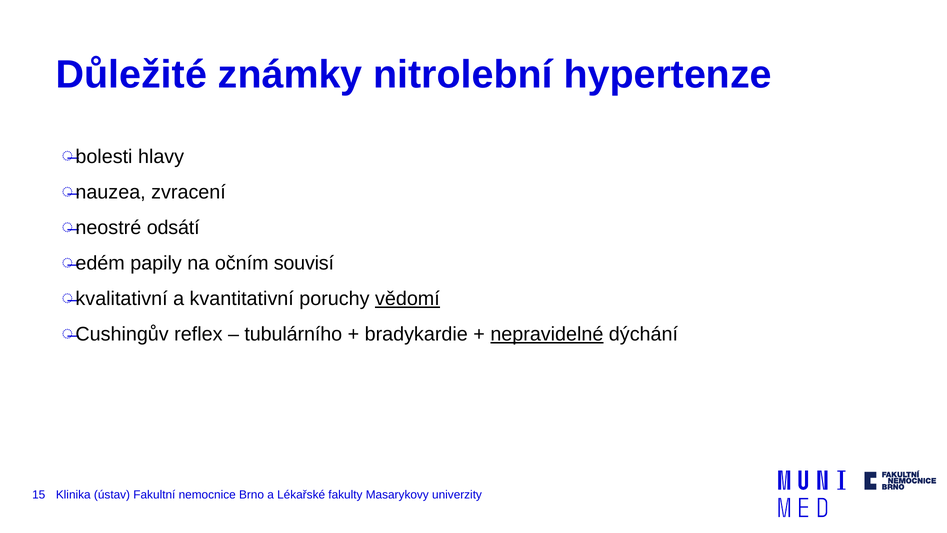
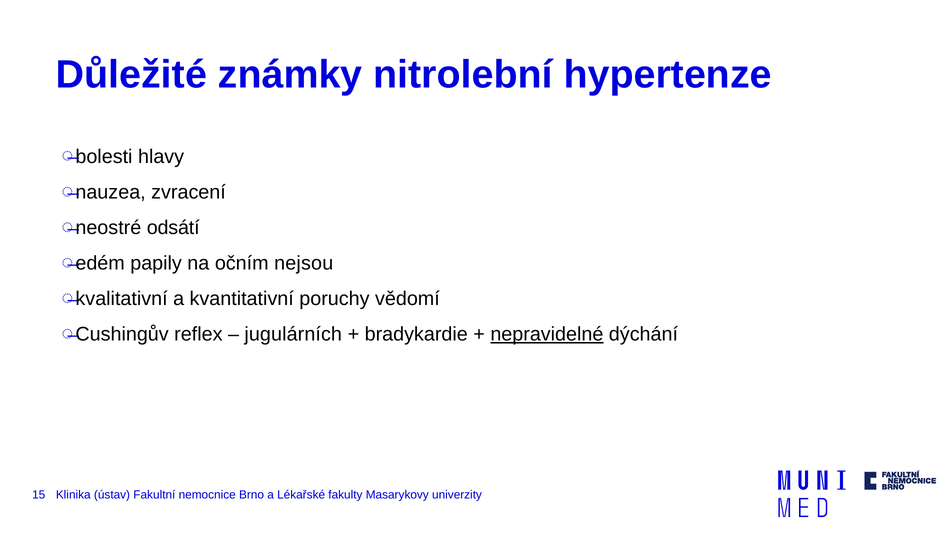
souvisí: souvisí -> nejsou (304, 263)
vědomí underline: present -> none (407, 299)
tubulárního: tubulárního -> jugulárních (293, 334)
